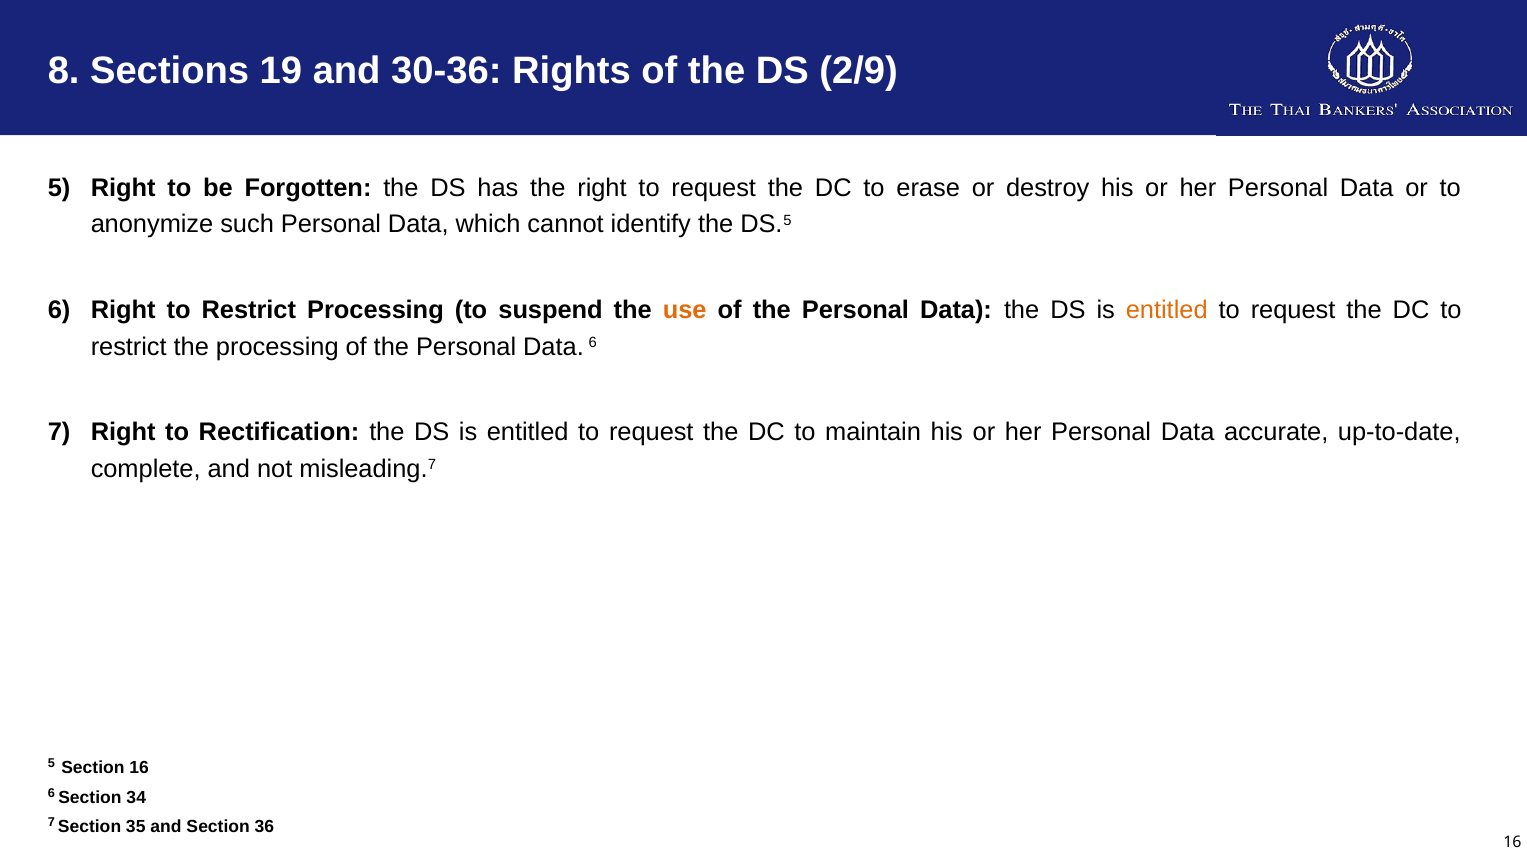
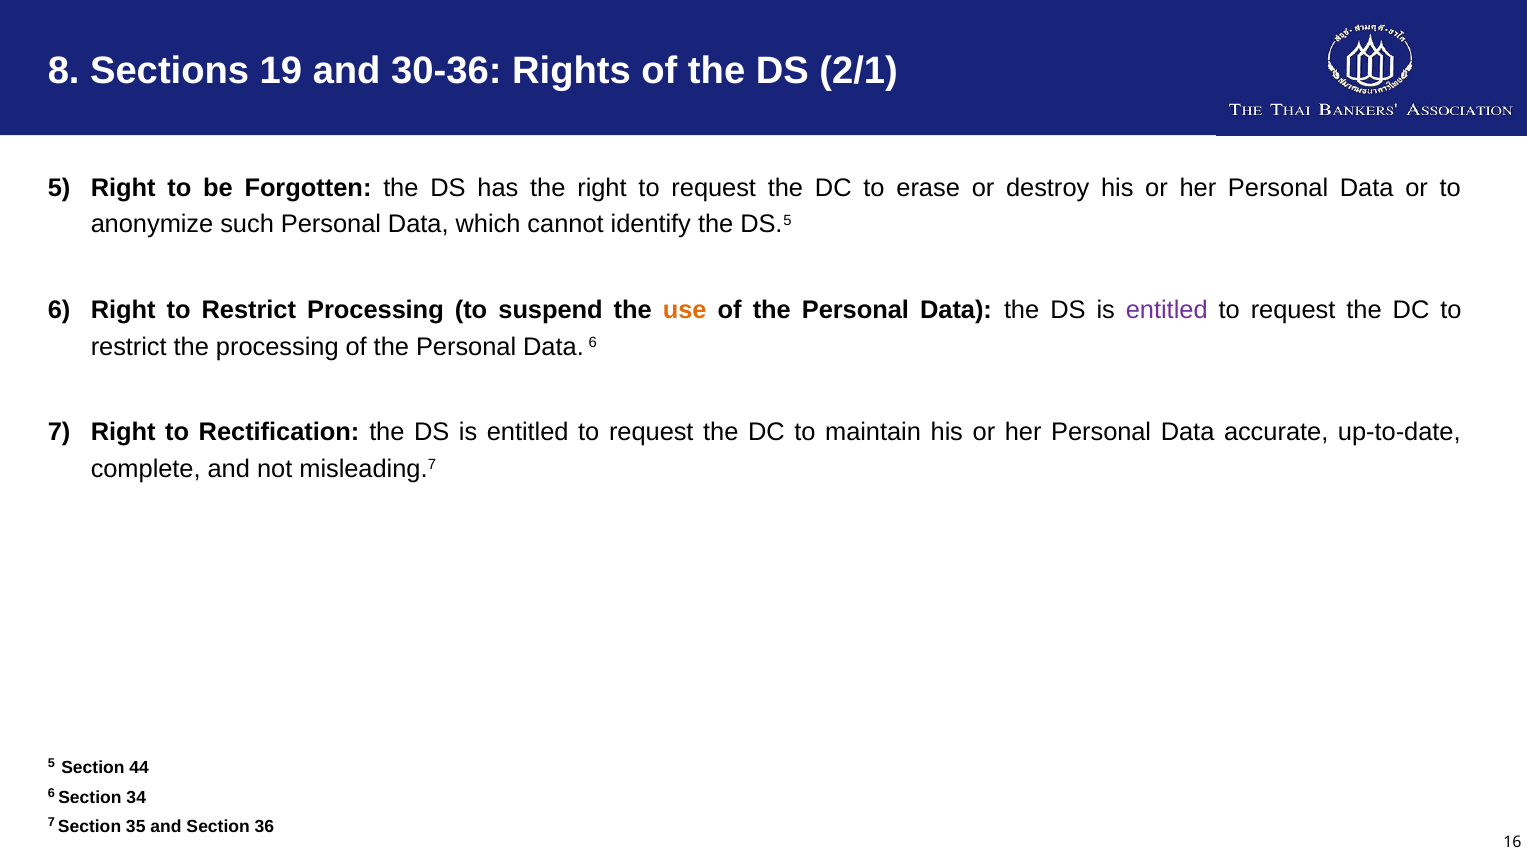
2/9: 2/9 -> 2/1 (859, 71)
entitled colour: orange -> purple (1167, 310)
Section 16: 16 -> 44 (139, 768)
